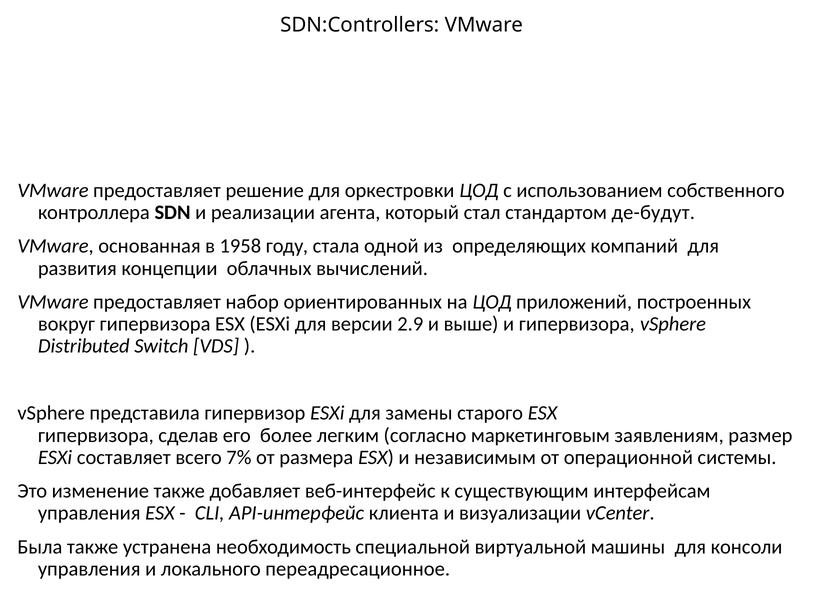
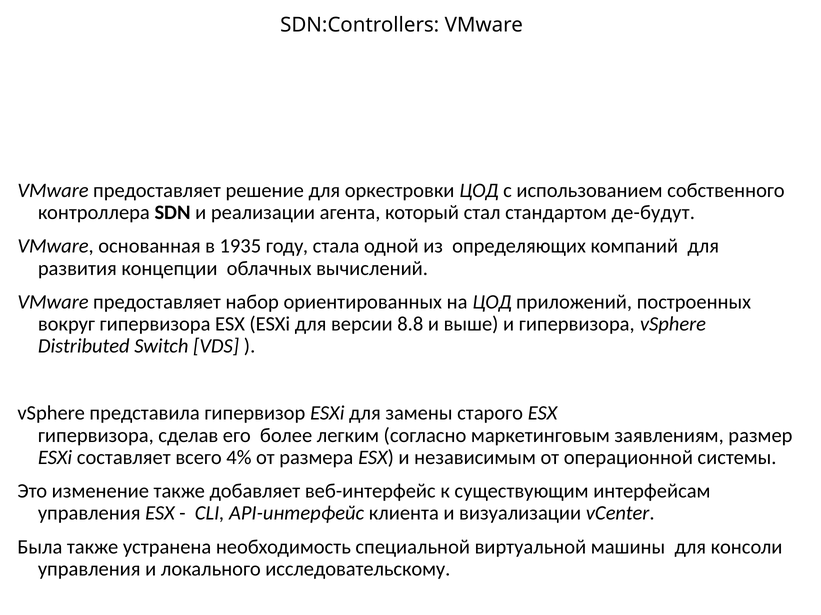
1958: 1958 -> 1935 (240, 246)
2.9: 2.9 -> 8.8 (410, 324)
7%: 7% -> 4% (239, 458)
переадресационное: переадресационное -> исследовательскому (358, 570)
